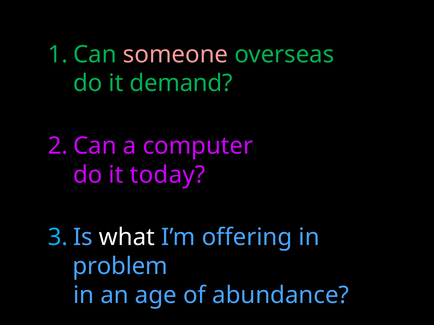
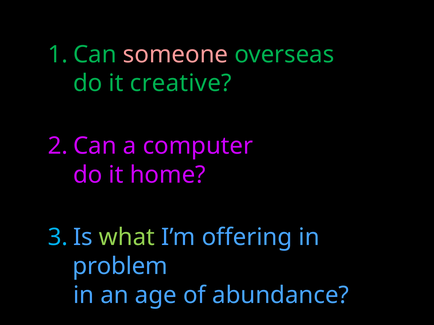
demand: demand -> creative (181, 83)
today: today -> home (168, 175)
what colour: white -> light green (127, 238)
